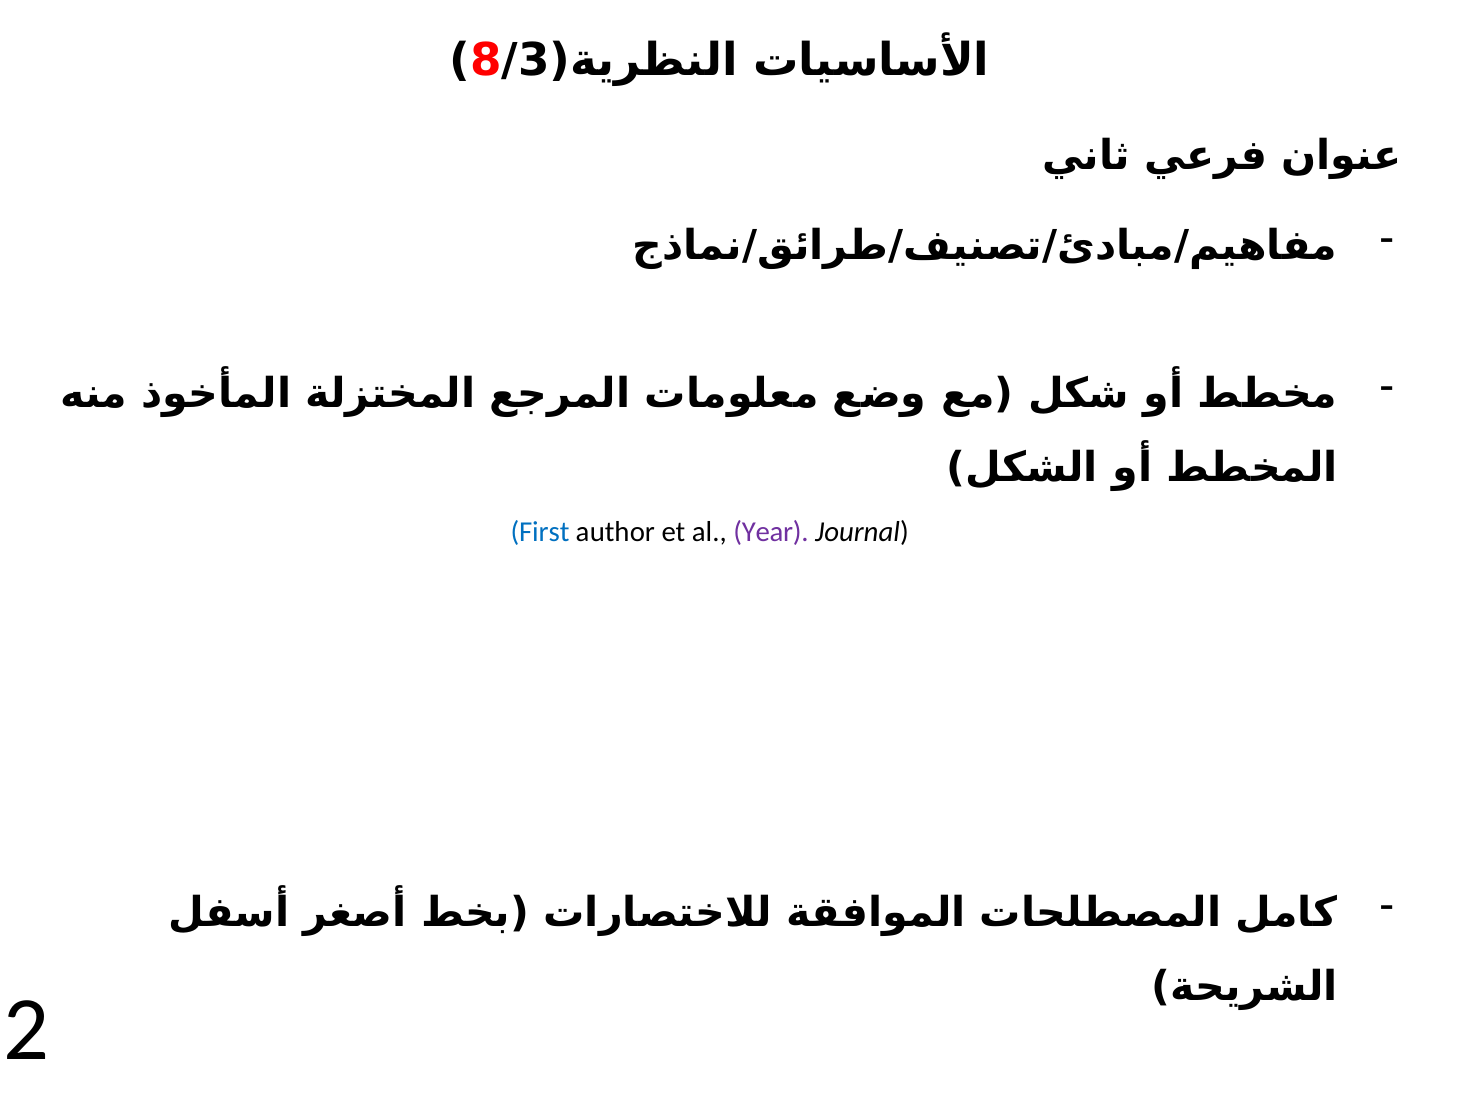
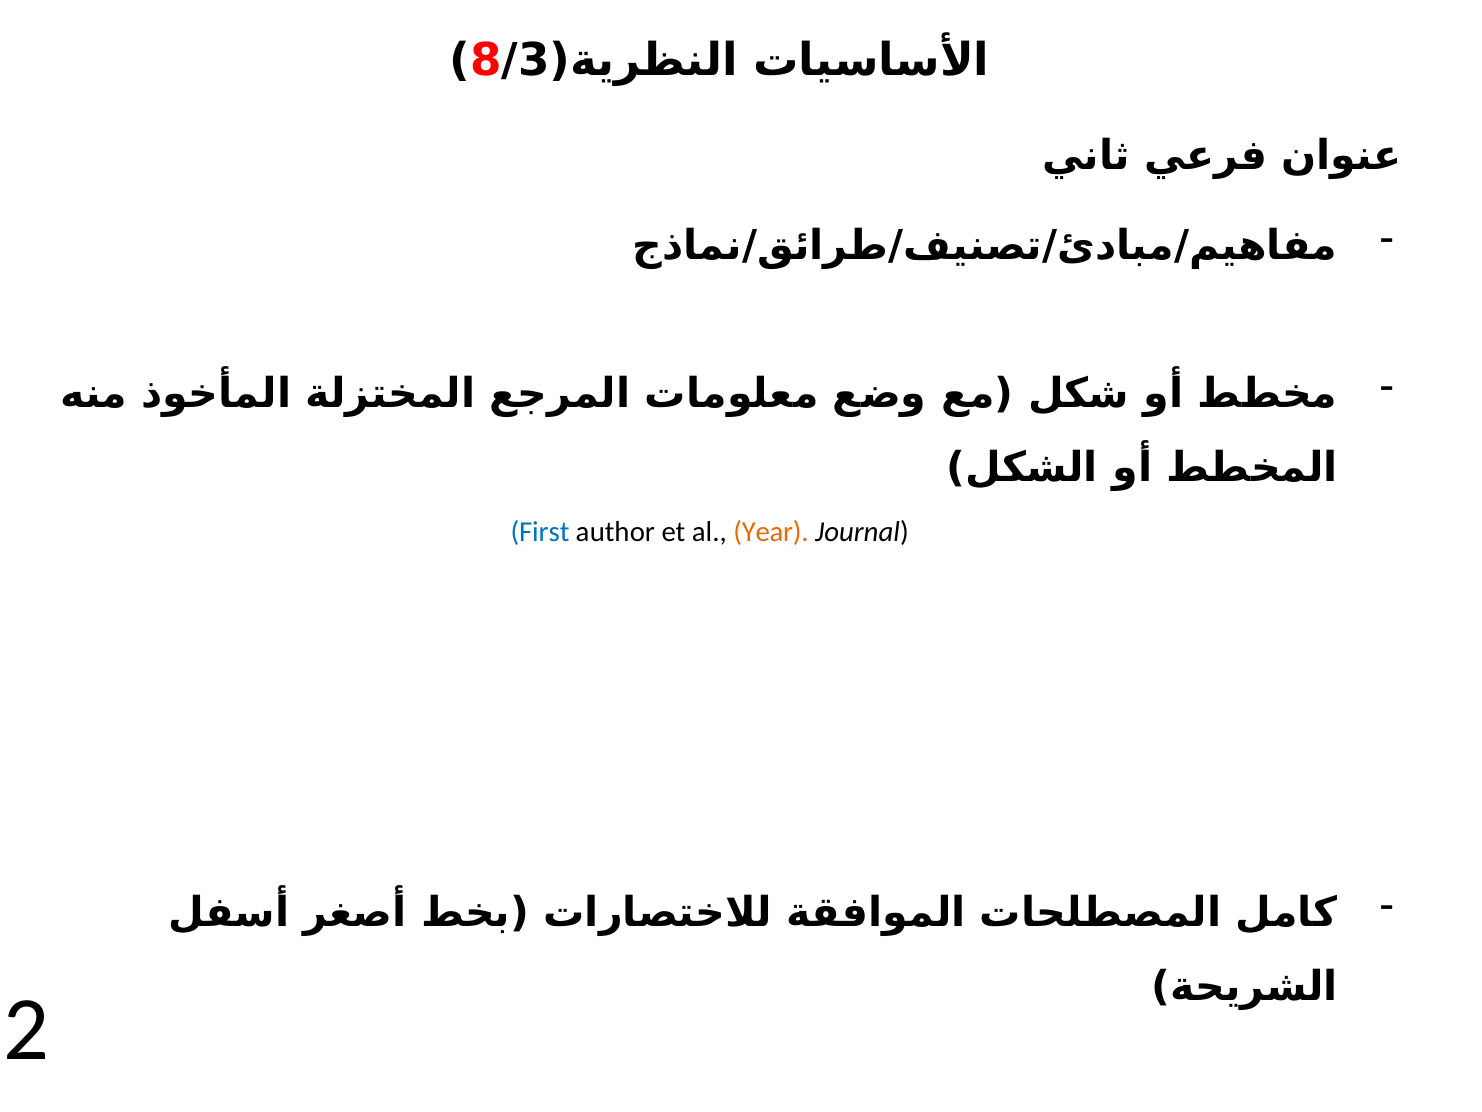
Year colour: purple -> orange (771, 532)
